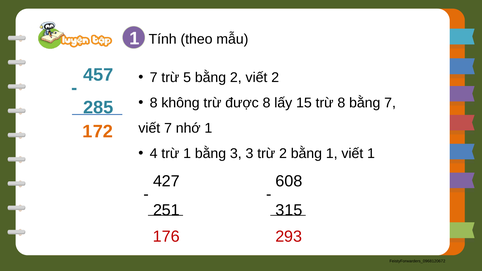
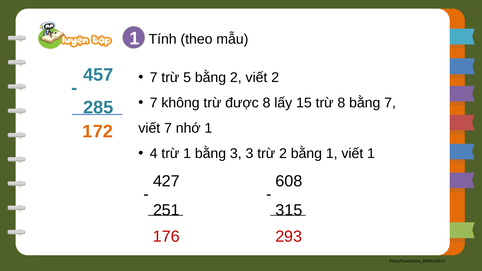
8: 8 -> 7 (154, 103)
